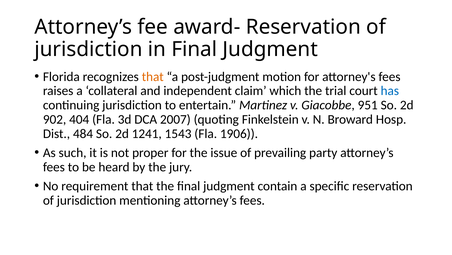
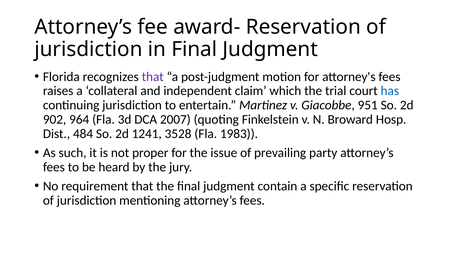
that colour: orange -> purple (153, 76)
404: 404 -> 964 (79, 119)
1543: 1543 -> 3528 (178, 133)
1906: 1906 -> 1983 (239, 133)
